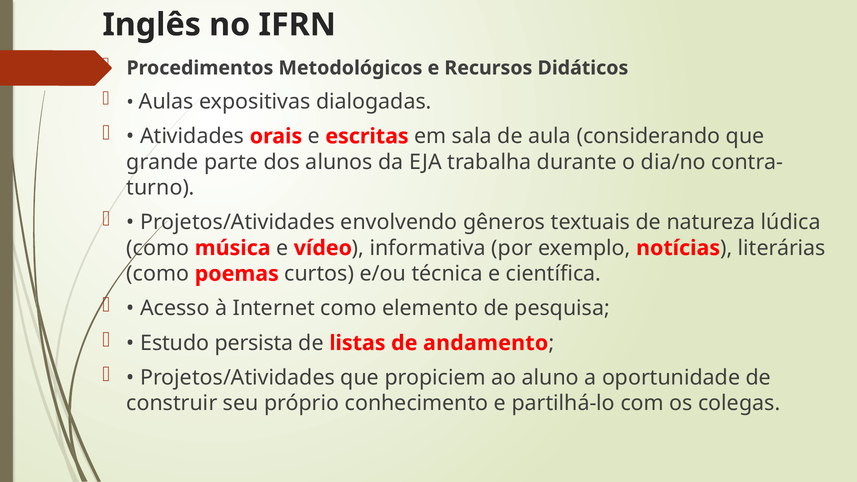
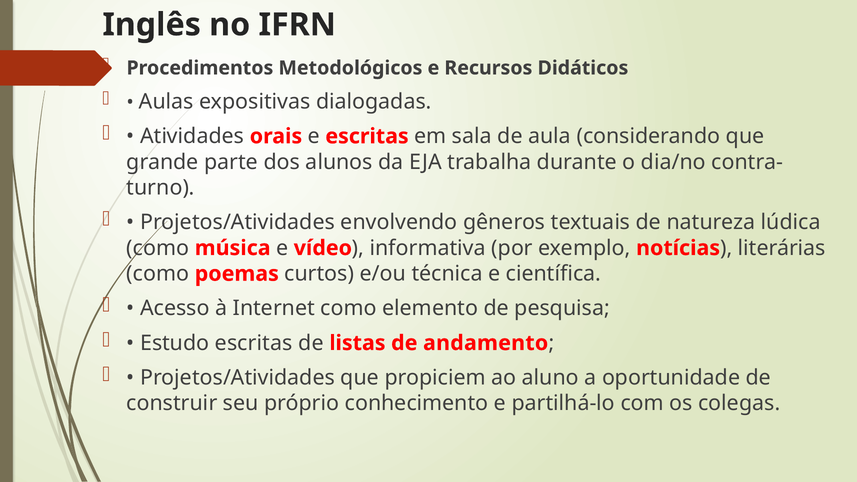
Estudo persista: persista -> escritas (254, 343)
